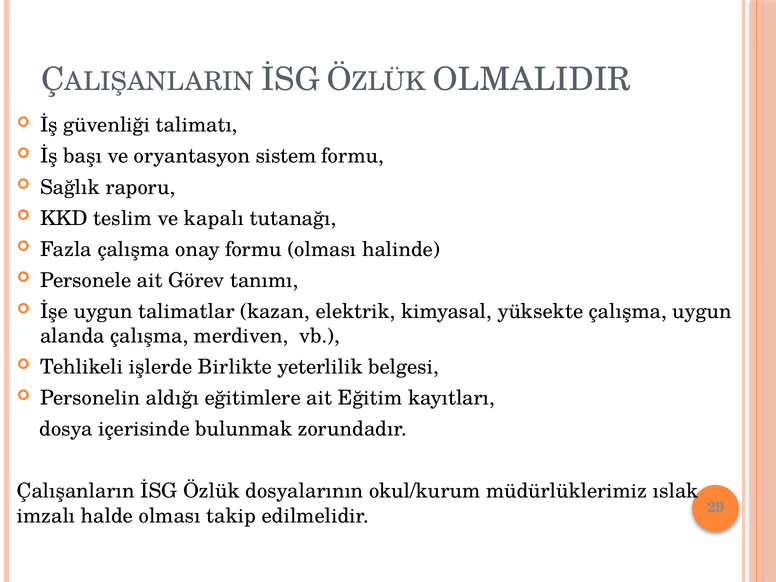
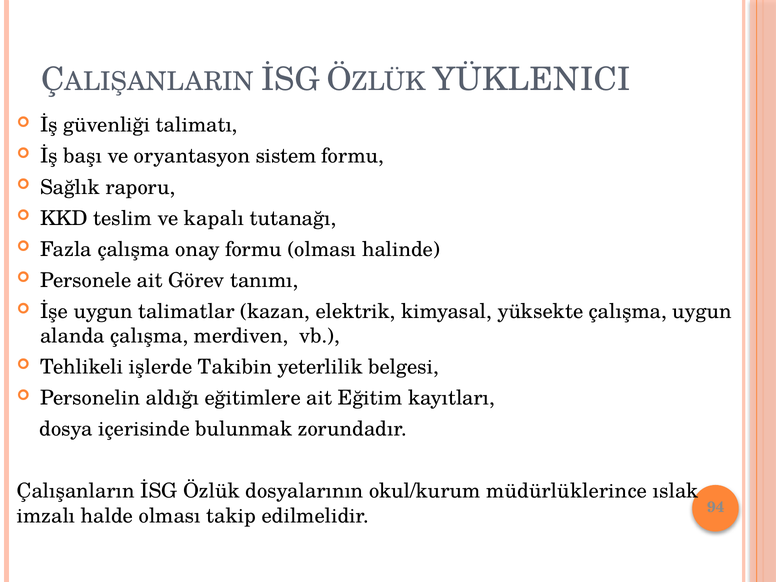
OLMALIDIR: OLMALIDIR -> YÜKLENICI (532, 79)
Birlikte: Birlikte -> Takibin (235, 367)
müdürlüklerimiz: müdürlüklerimiz -> müdürlüklerince (567, 491)
29: 29 -> 94 (716, 507)
